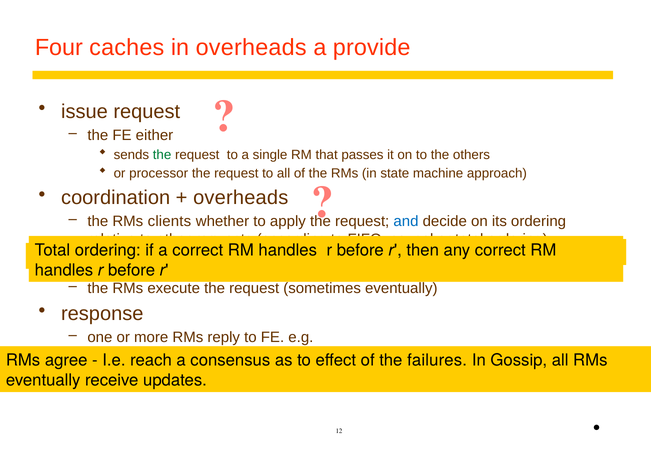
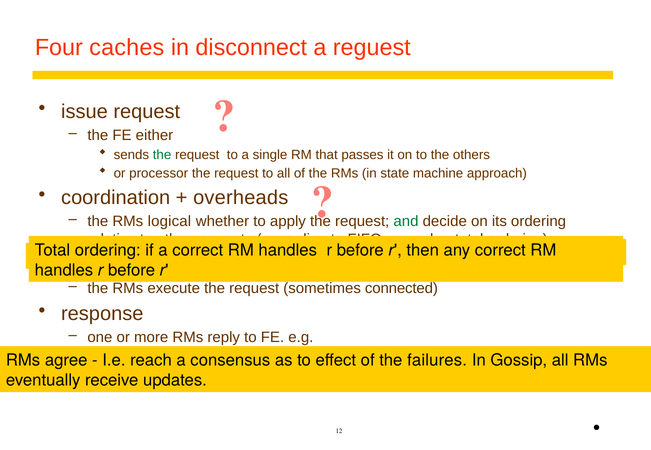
in overheads: overheads -> disconnect (251, 48)
provide: provide -> reguest (372, 48)
clients: clients -> logical (169, 222)
and colour: blue -> green (406, 222)
sometimes eventually: eventually -> connected (401, 289)
